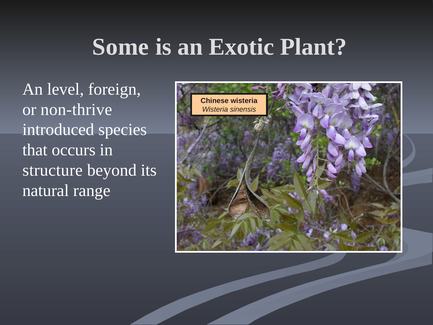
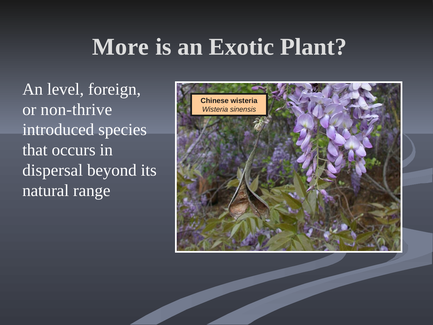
Some: Some -> More (121, 47)
structure: structure -> dispersal (53, 170)
